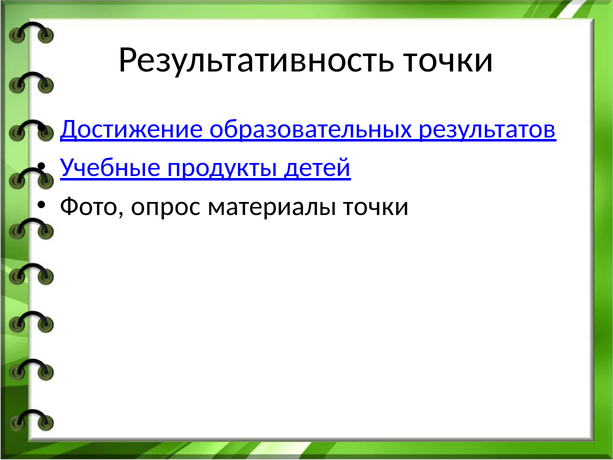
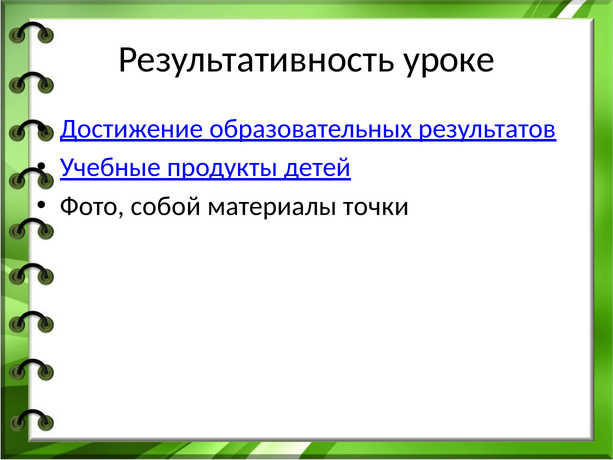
Результативность точки: точки -> уроке (449, 59)
опрос: опрос -> собой (166, 206)
